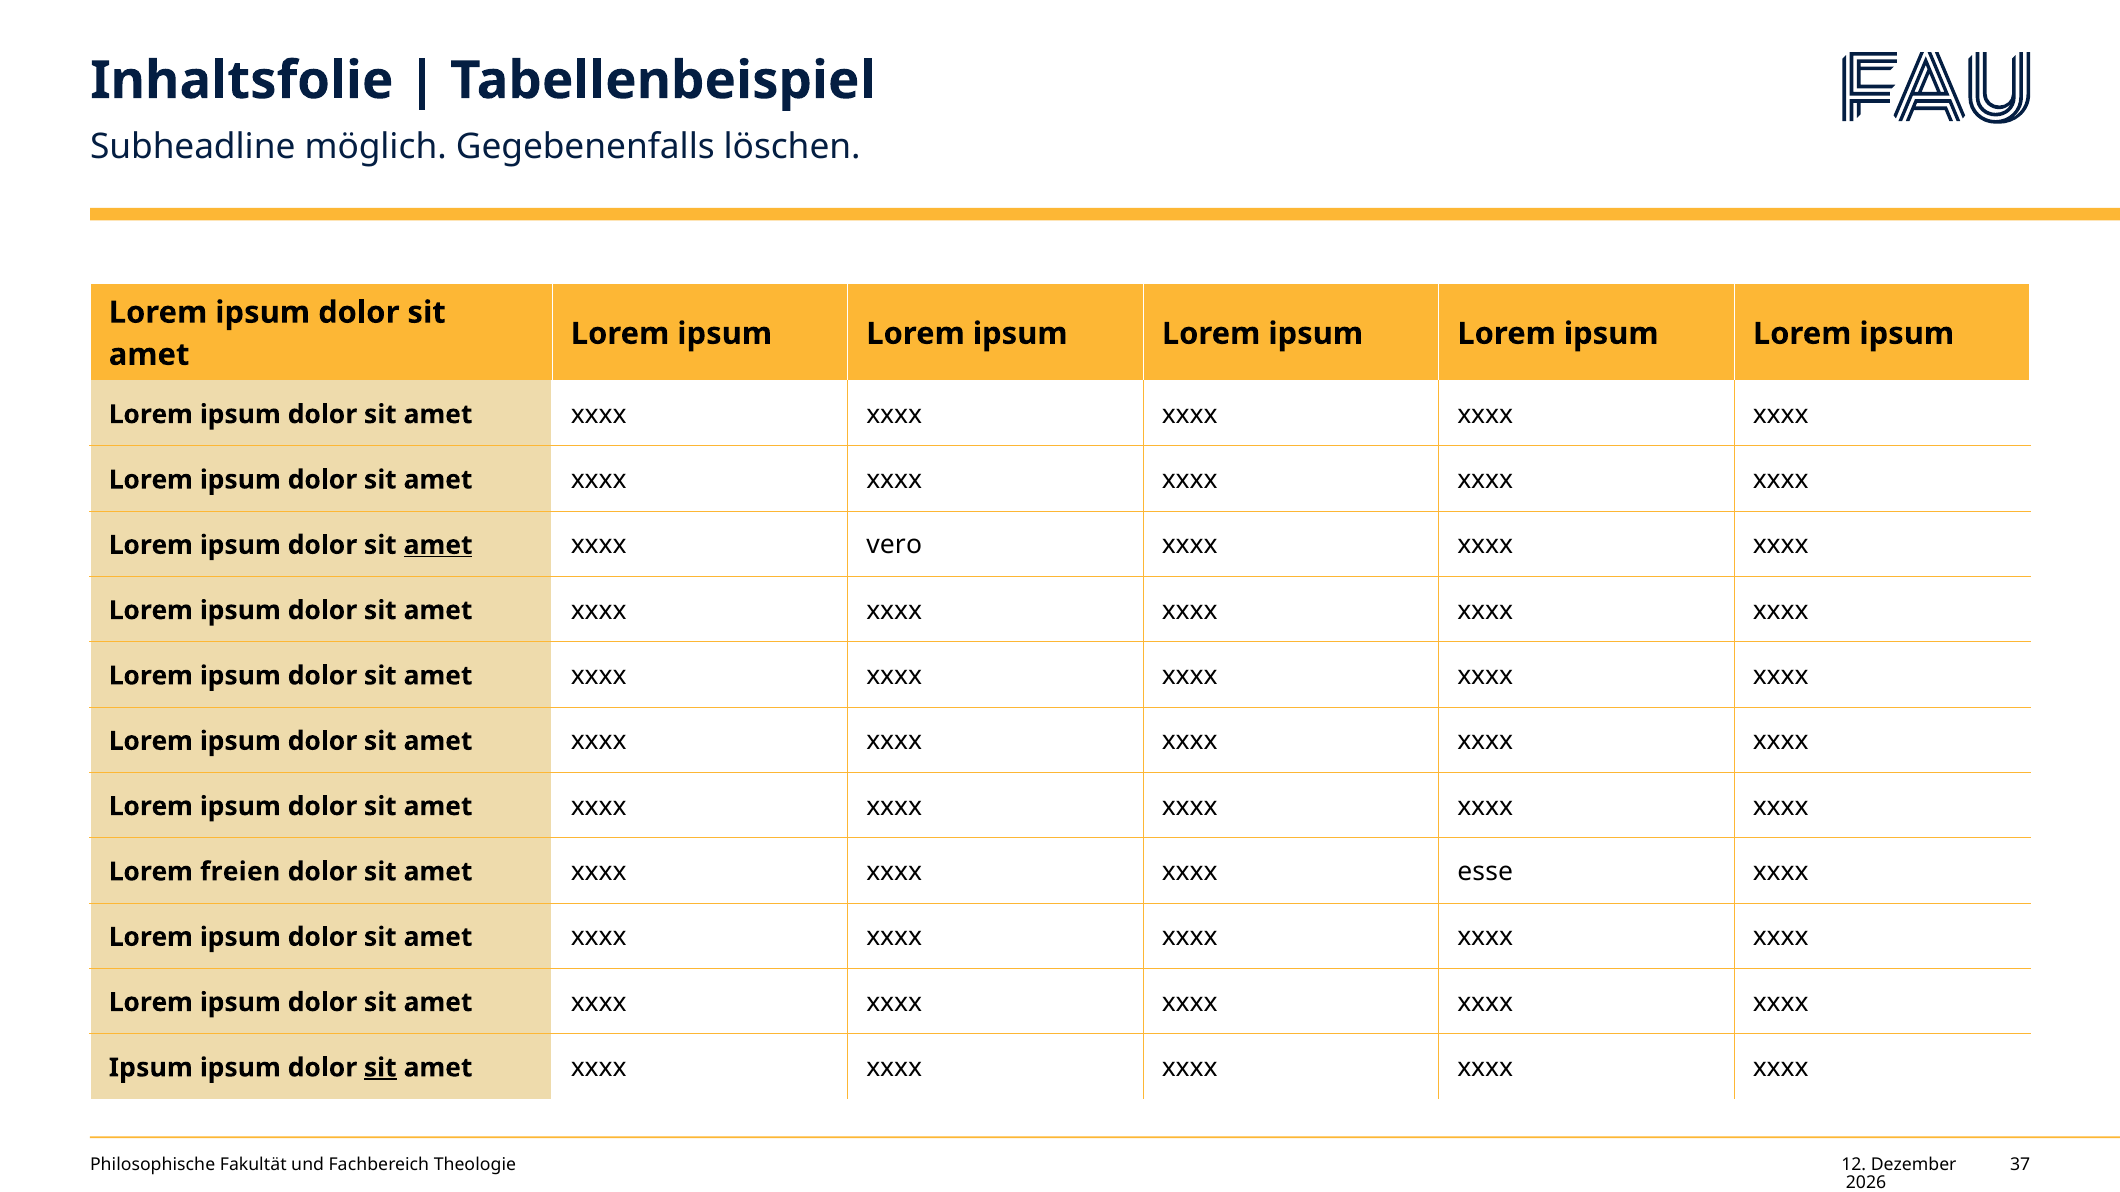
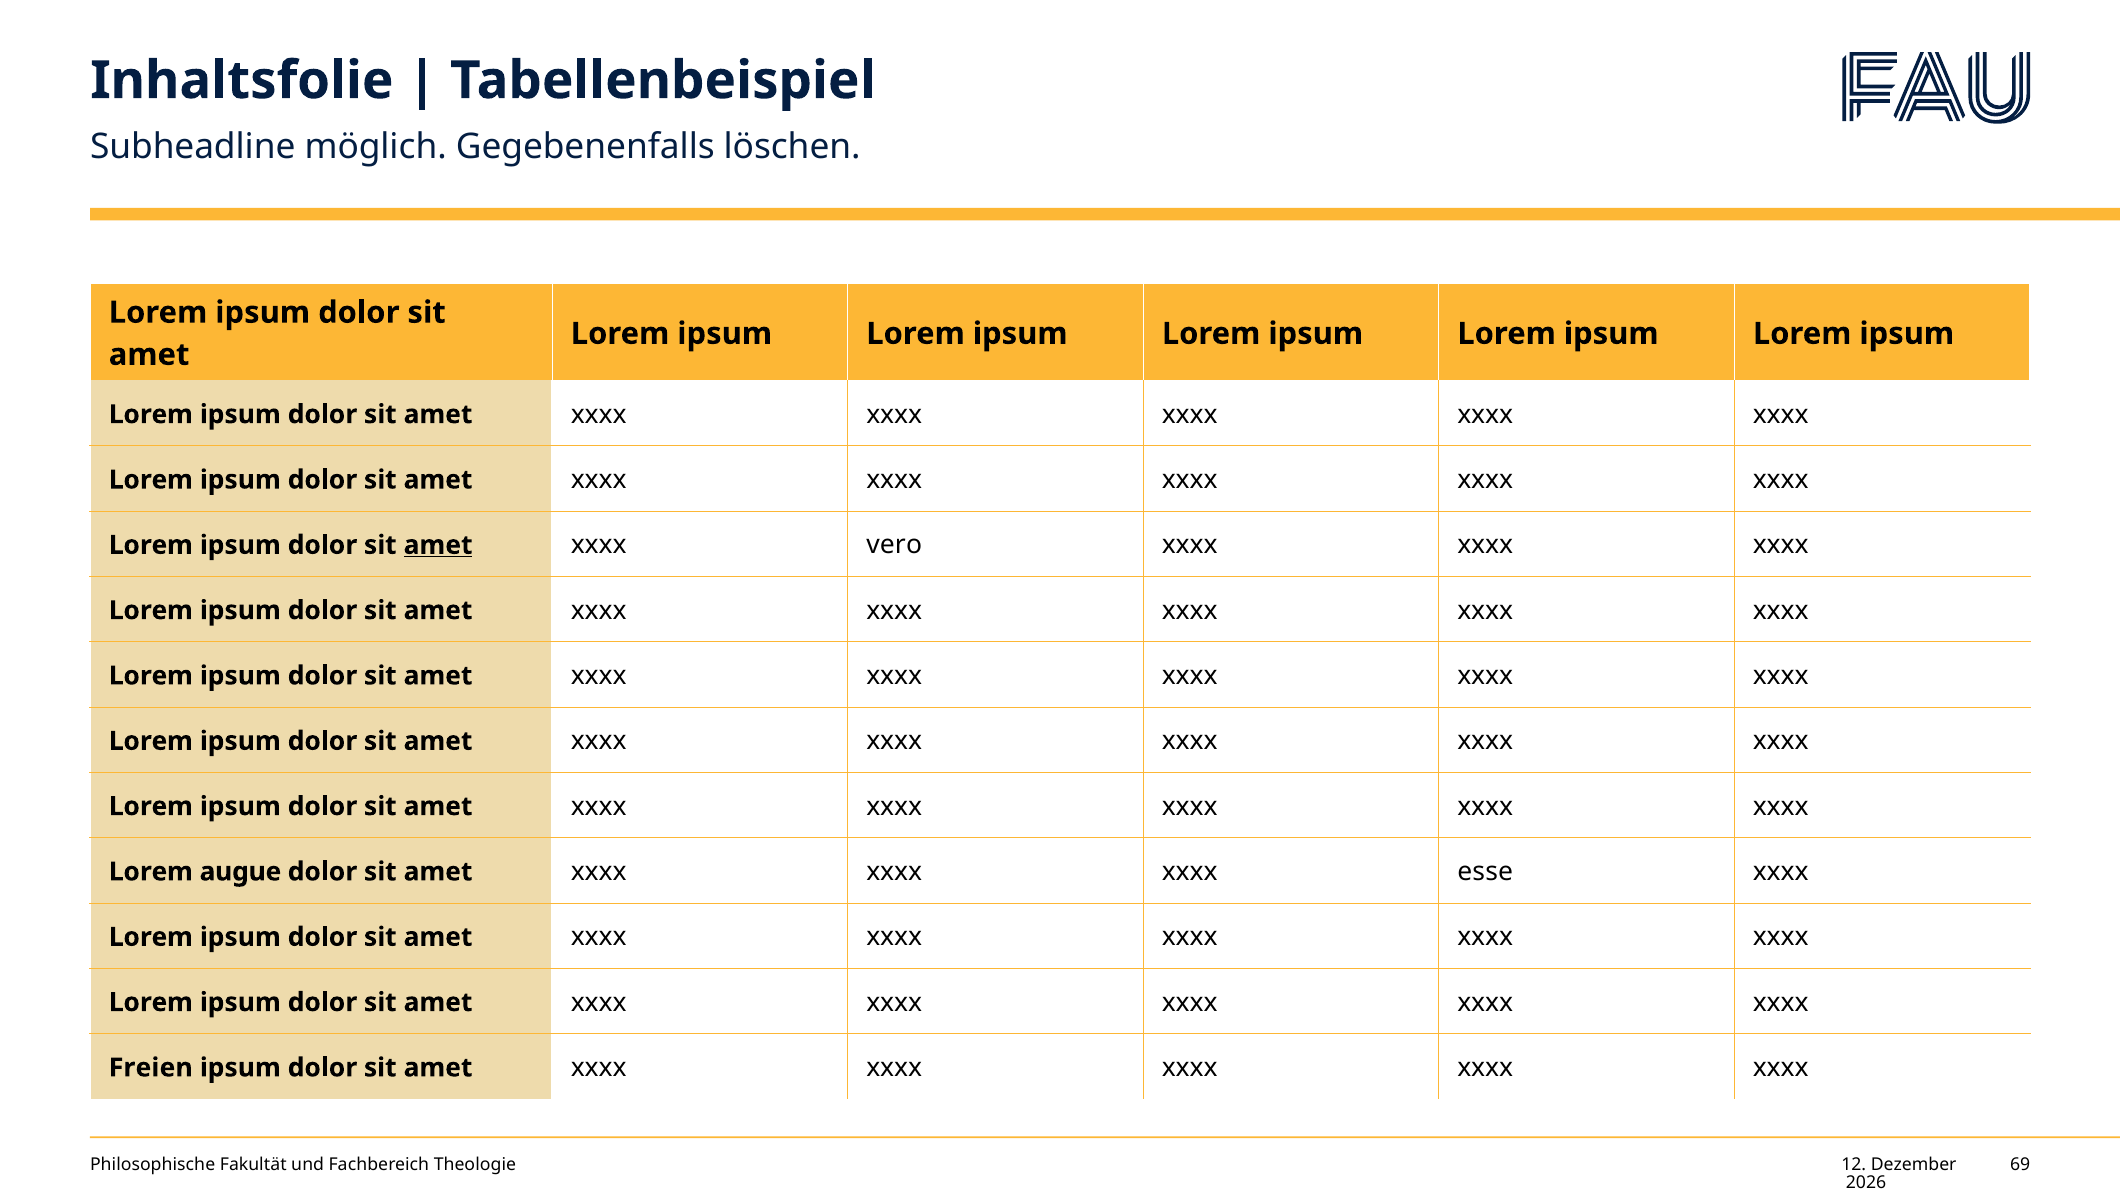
freien: freien -> augue (240, 872)
Ipsum: Ipsum -> Freien (151, 1068)
sit underline: present -> none (380, 1068)
37: 37 -> 69 (2020, 1166)
